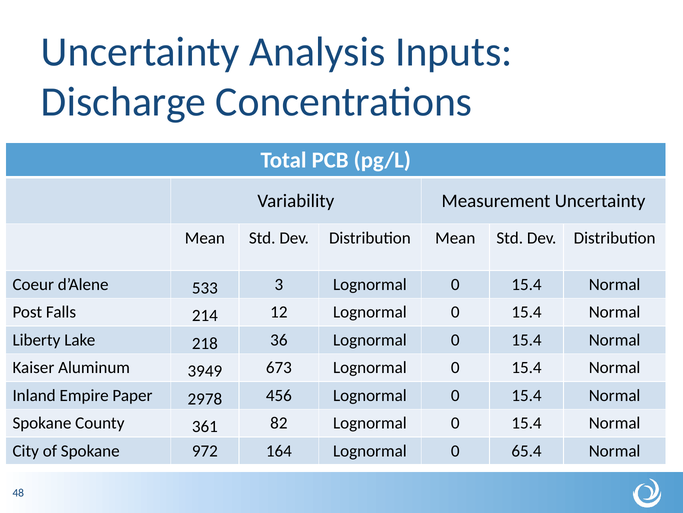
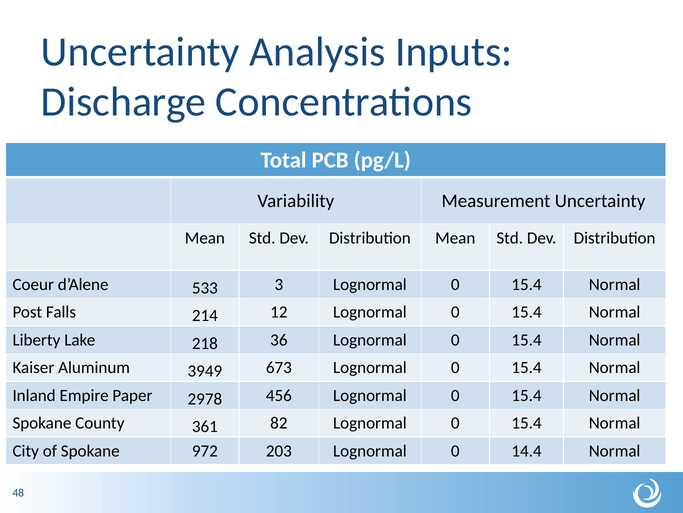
164: 164 -> 203 (279, 450)
65.4: 65.4 -> 14.4 (526, 450)
